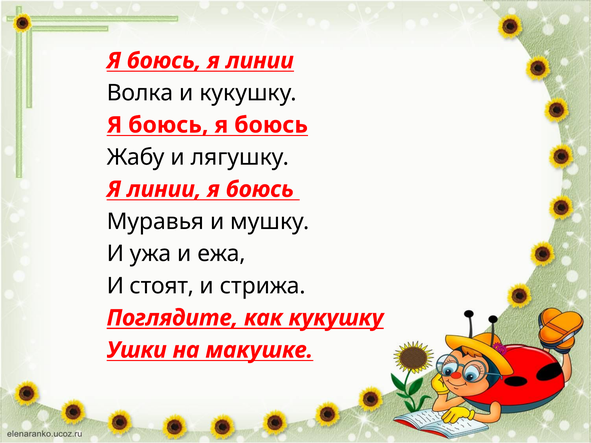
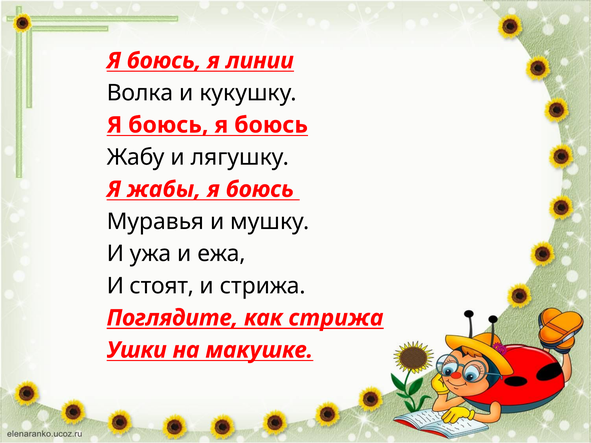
линии: линии -> жабы (164, 189)
как кукушку: кукушку -> стрижа (336, 318)
